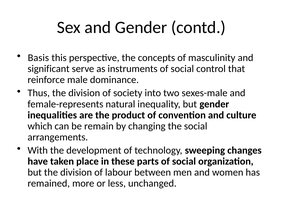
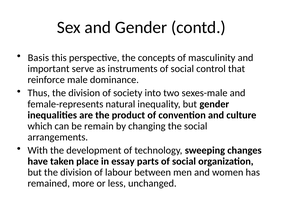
significant: significant -> important (49, 69)
these: these -> essay (123, 162)
